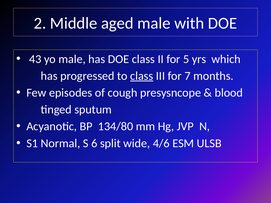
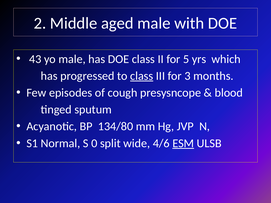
7: 7 -> 3 (187, 76)
6: 6 -> 0 (94, 143)
ESM underline: none -> present (183, 143)
